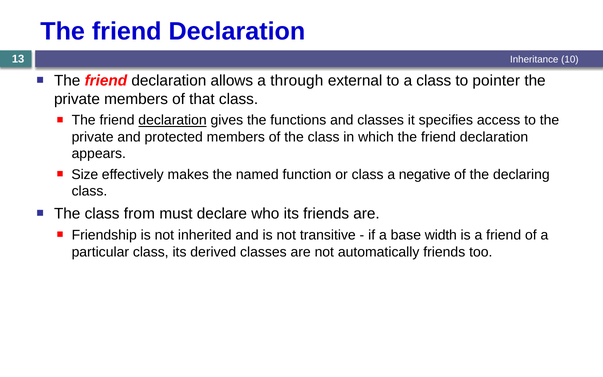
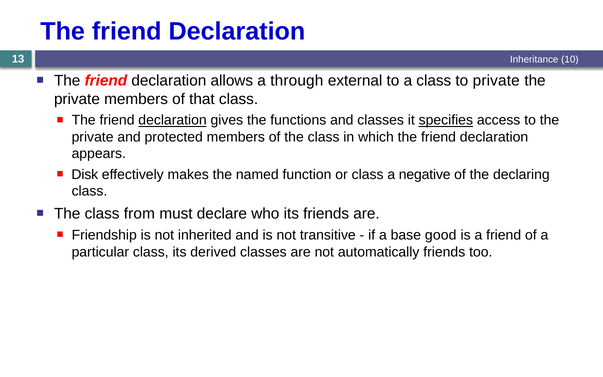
to pointer: pointer -> private (496, 81)
specifies underline: none -> present (446, 120)
Size: Size -> Disk (85, 174)
width: width -> good (441, 235)
